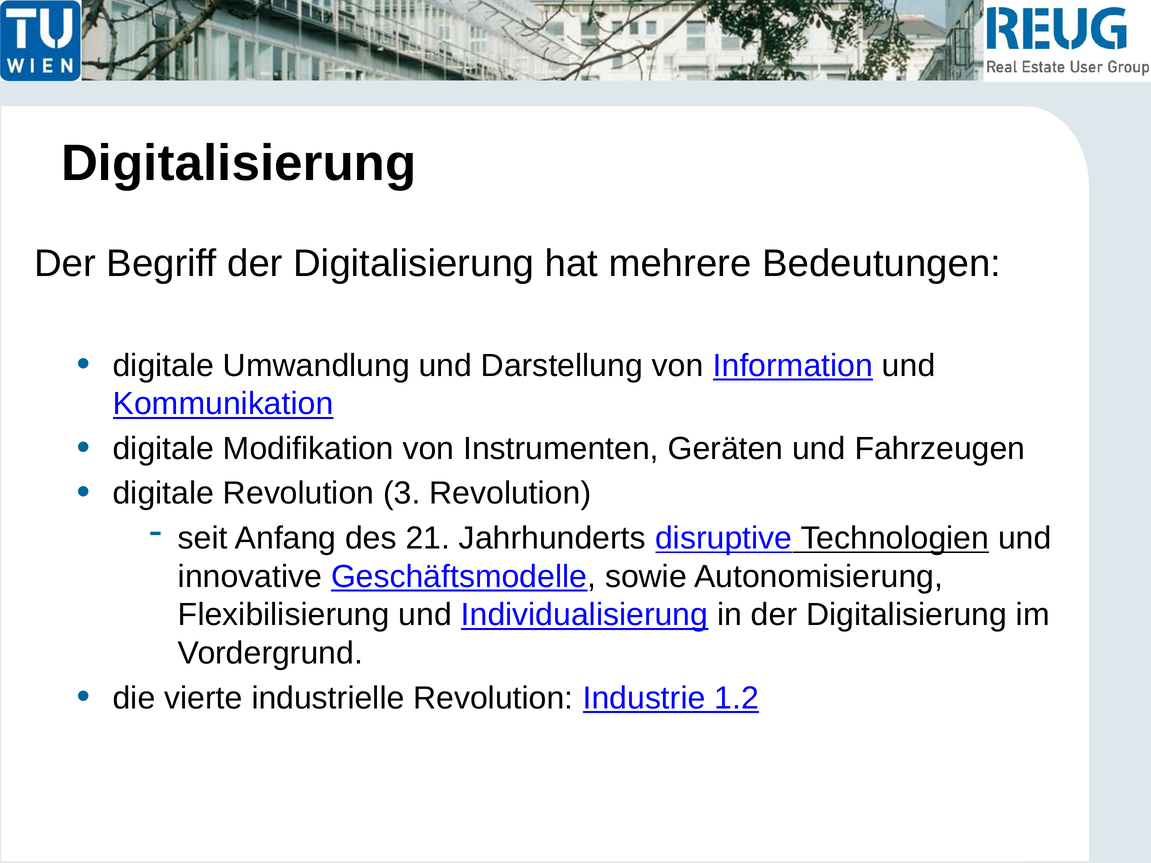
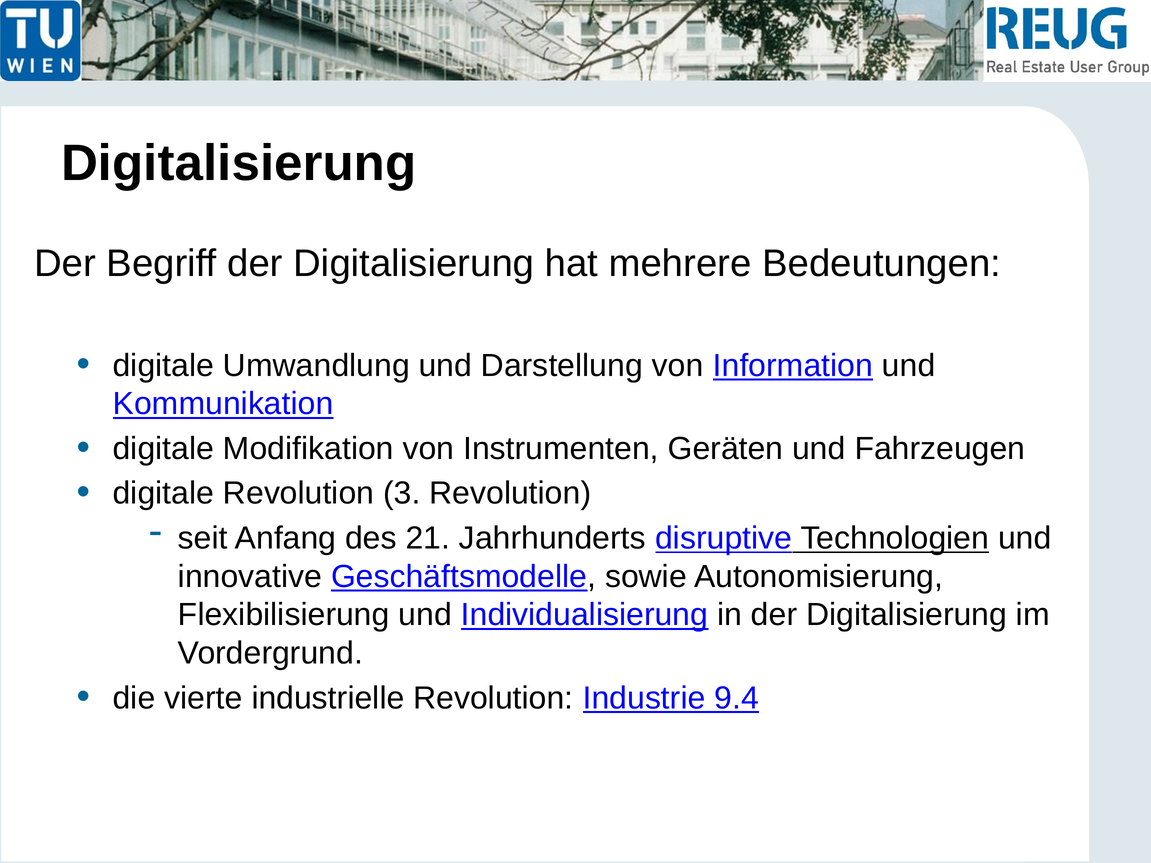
1.2: 1.2 -> 9.4 (737, 698)
